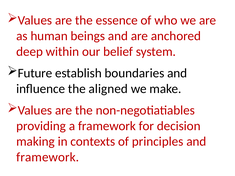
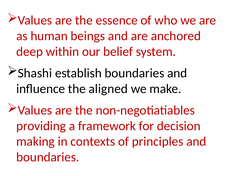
Future: Future -> Shashi (35, 73)
framework: framework -> boundaries (48, 157)
